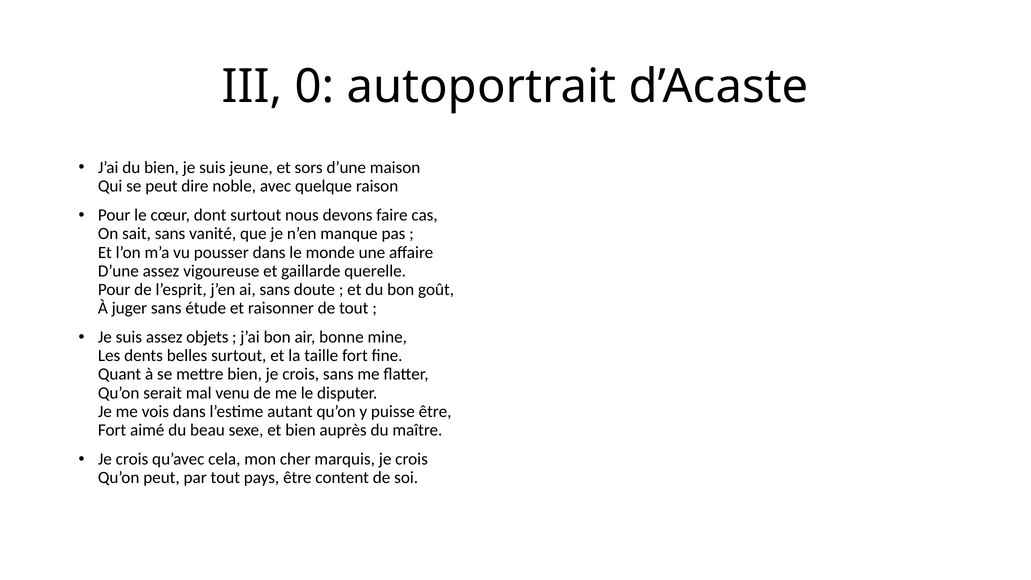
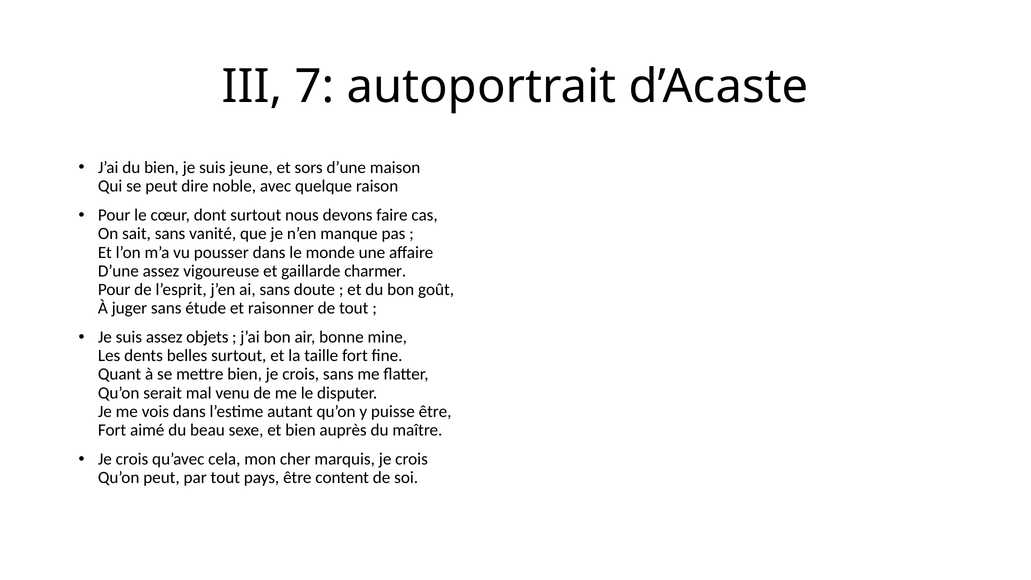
0: 0 -> 7 (315, 87)
querelle: querelle -> charmer (375, 271)
